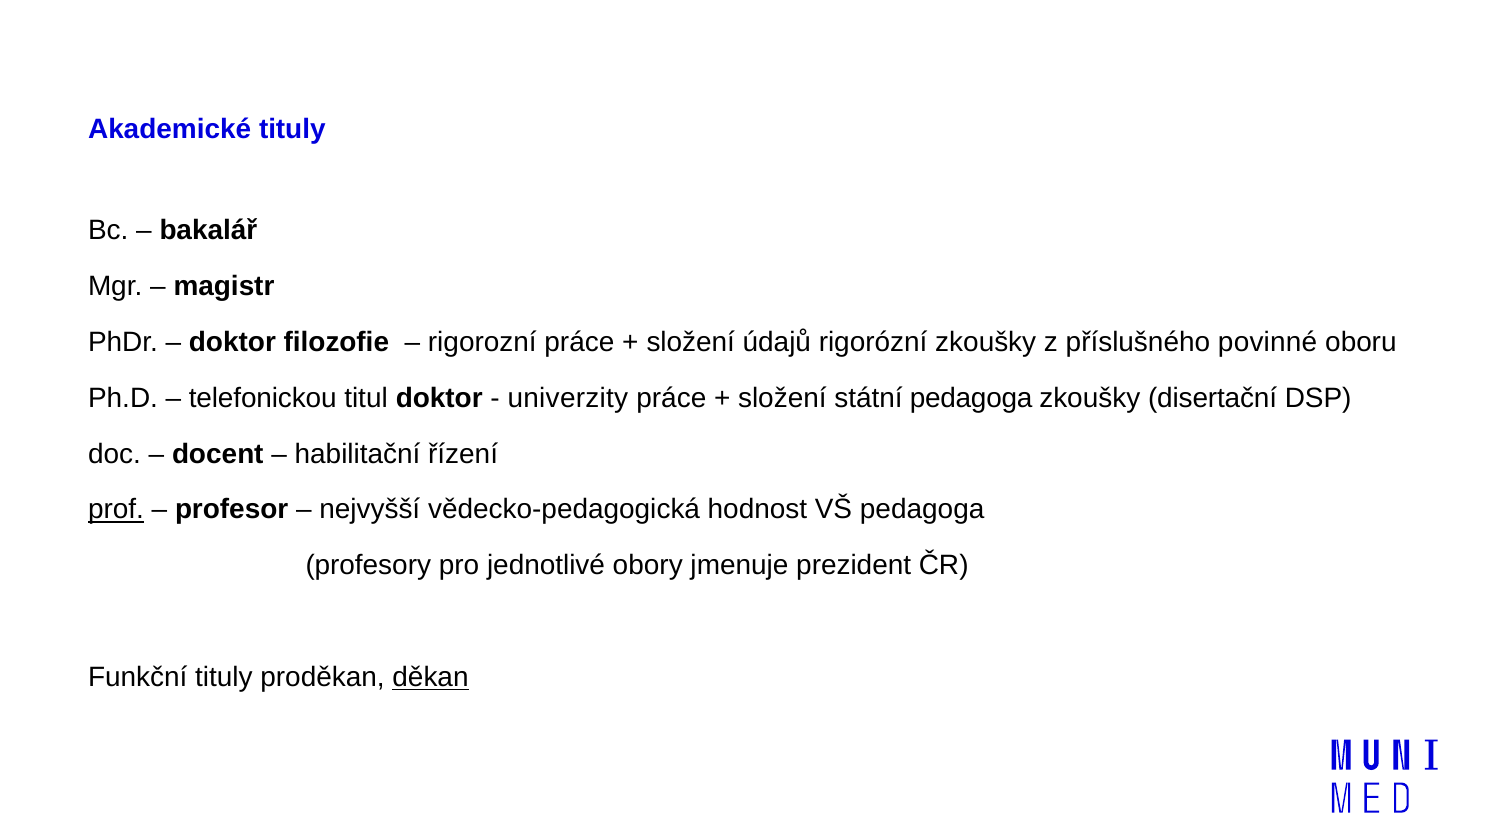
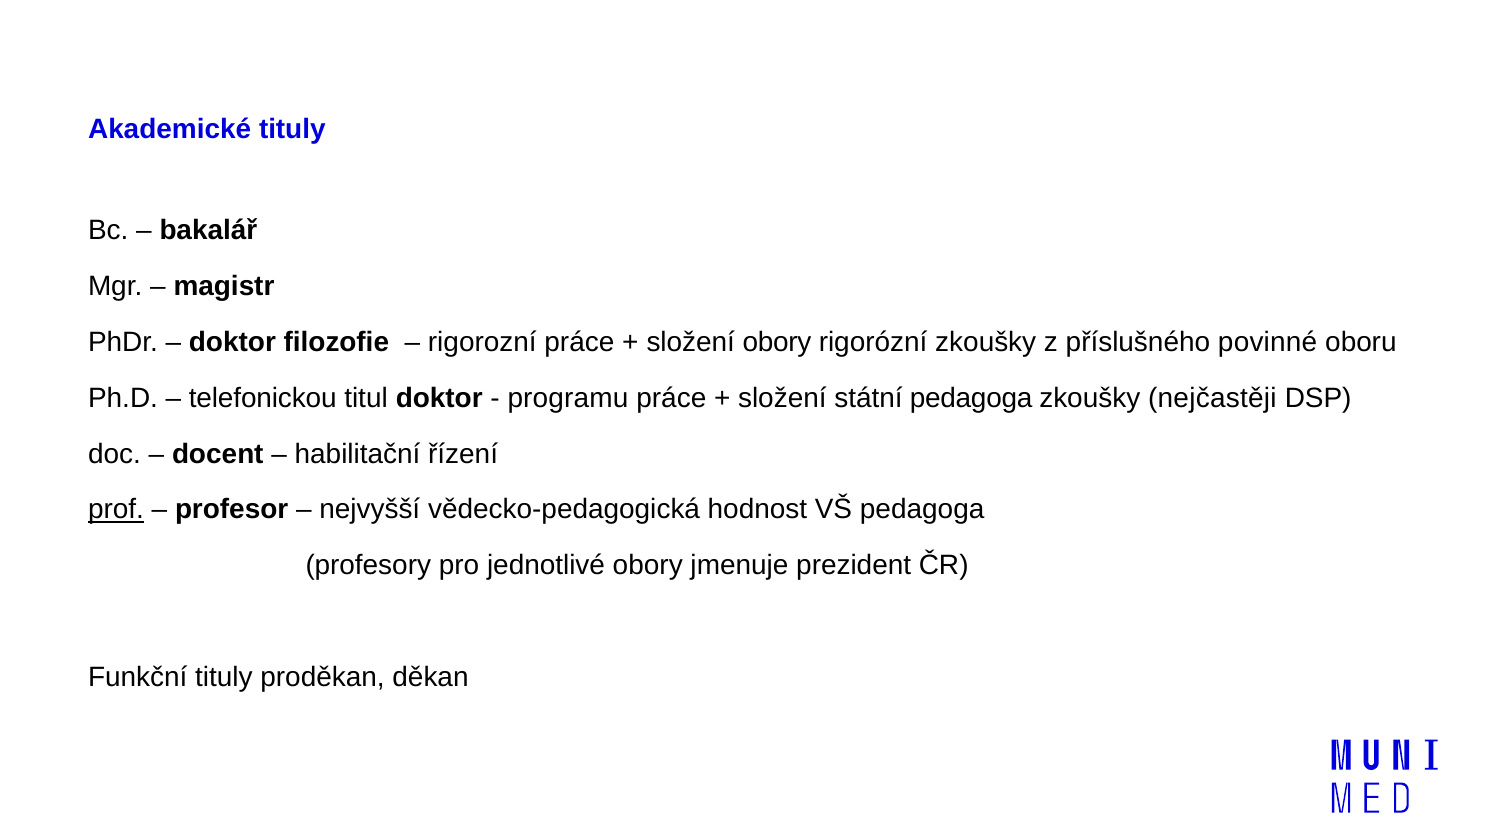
složení údajů: údajů -> obory (777, 342)
univerzity: univerzity -> programu (568, 398)
disertační: disertační -> nejčastěji (1212, 398)
děkan underline: present -> none (431, 678)
